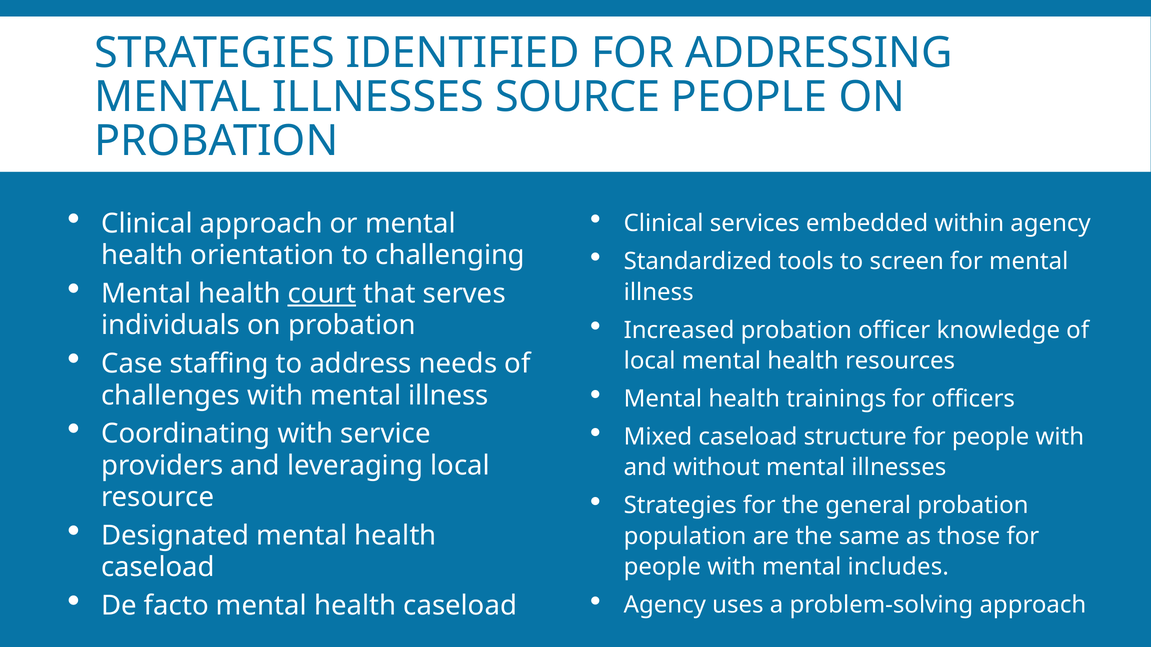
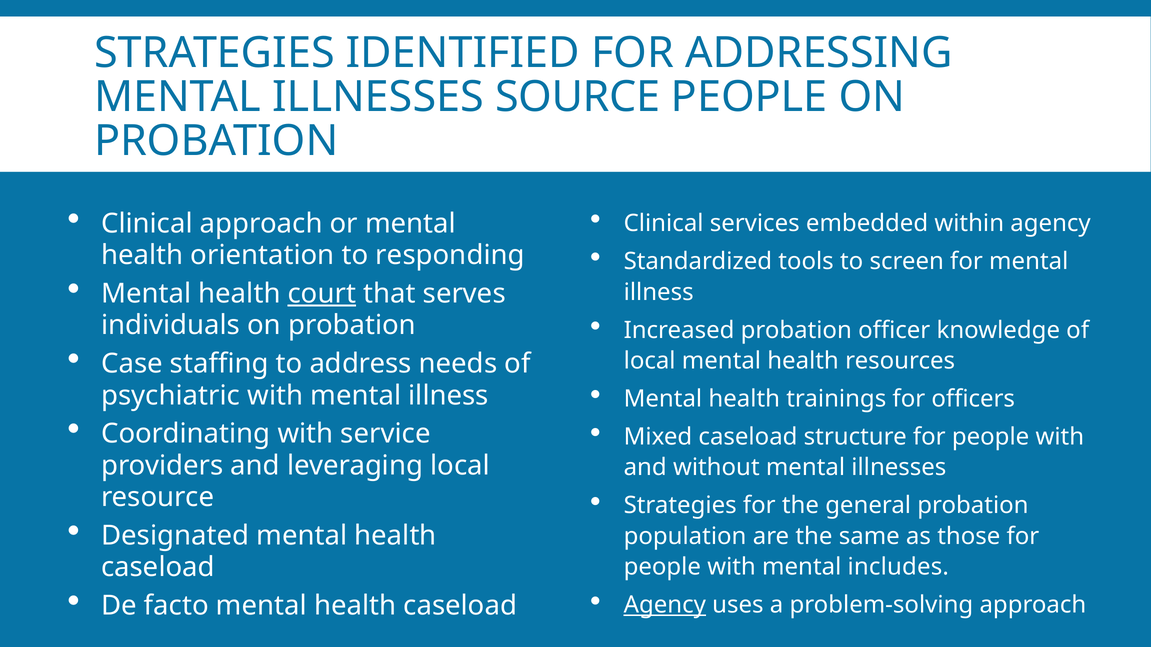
challenging: challenging -> responding (450, 256)
challenges: challenges -> psychiatric (171, 396)
Agency underline: none -> present (665, 605)
